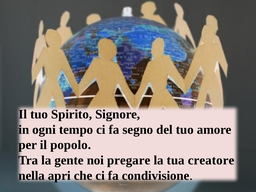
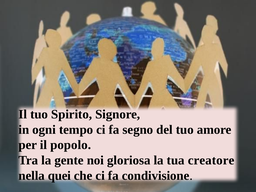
pregare: pregare -> gloriosa (129, 160)
apri: apri -> quei (59, 176)
